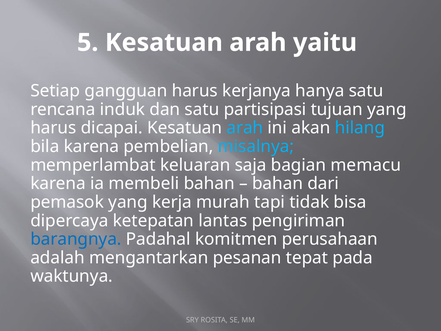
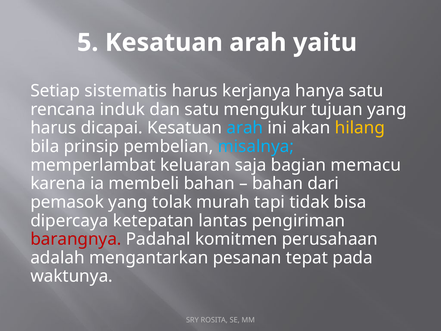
gangguan: gangguan -> sistematis (126, 91)
partisipasi: partisipasi -> mengukur (265, 109)
hilang colour: light blue -> yellow (360, 128)
bila karena: karena -> prinsip (91, 146)
kerja: kerja -> tolak (172, 202)
barangnya colour: blue -> red (76, 239)
